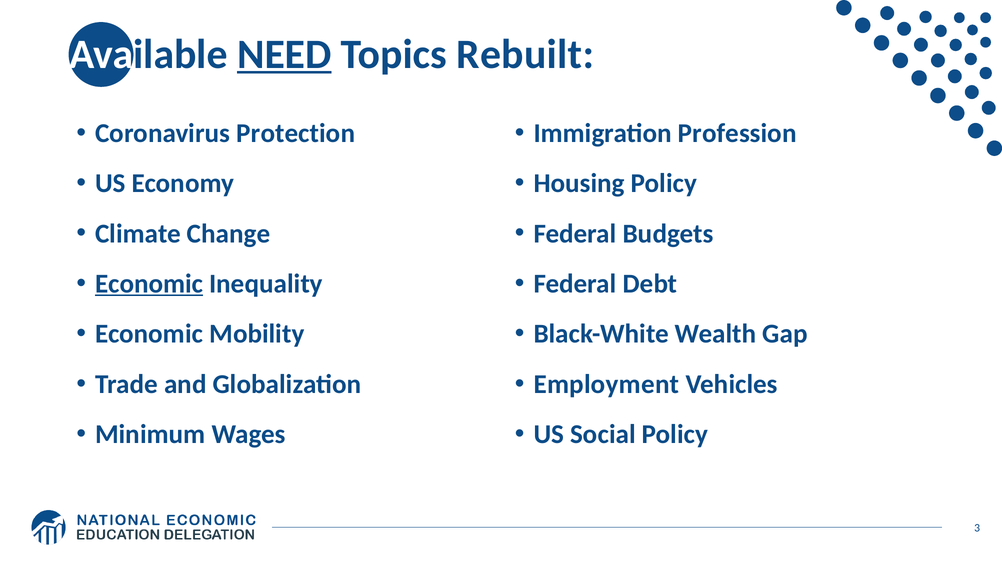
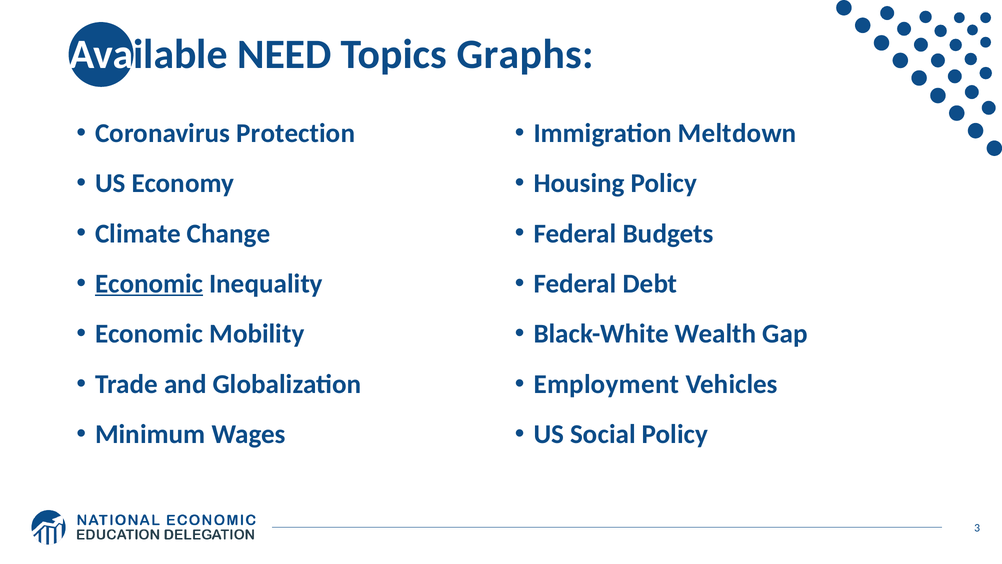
NEED underline: present -> none (284, 54)
Rebuilt: Rebuilt -> Graphs (525, 54)
Profession: Profession -> Meltdown (737, 133)
